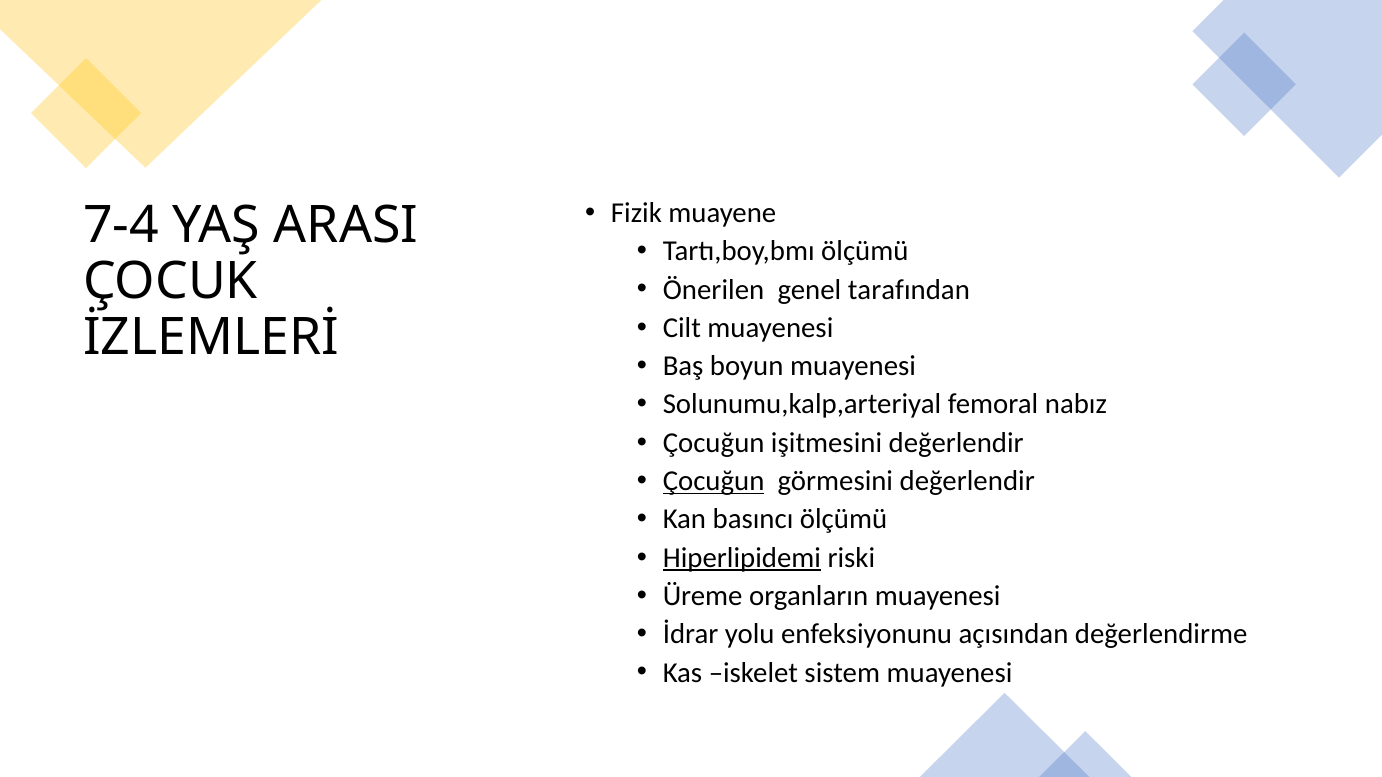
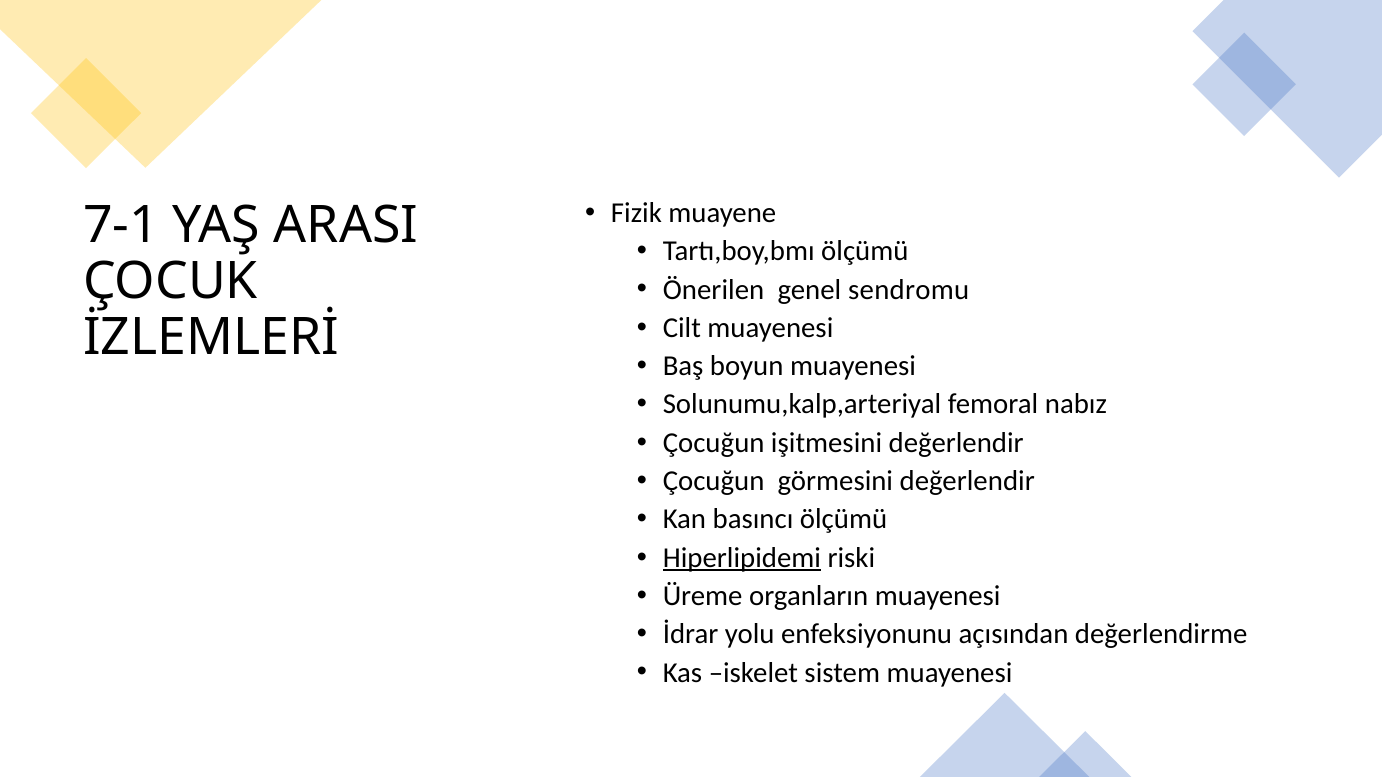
7-4: 7-4 -> 7-1 (121, 225)
tarafından: tarafından -> sendromu (909, 290)
Çocuğun underline: present -> none (714, 481)
